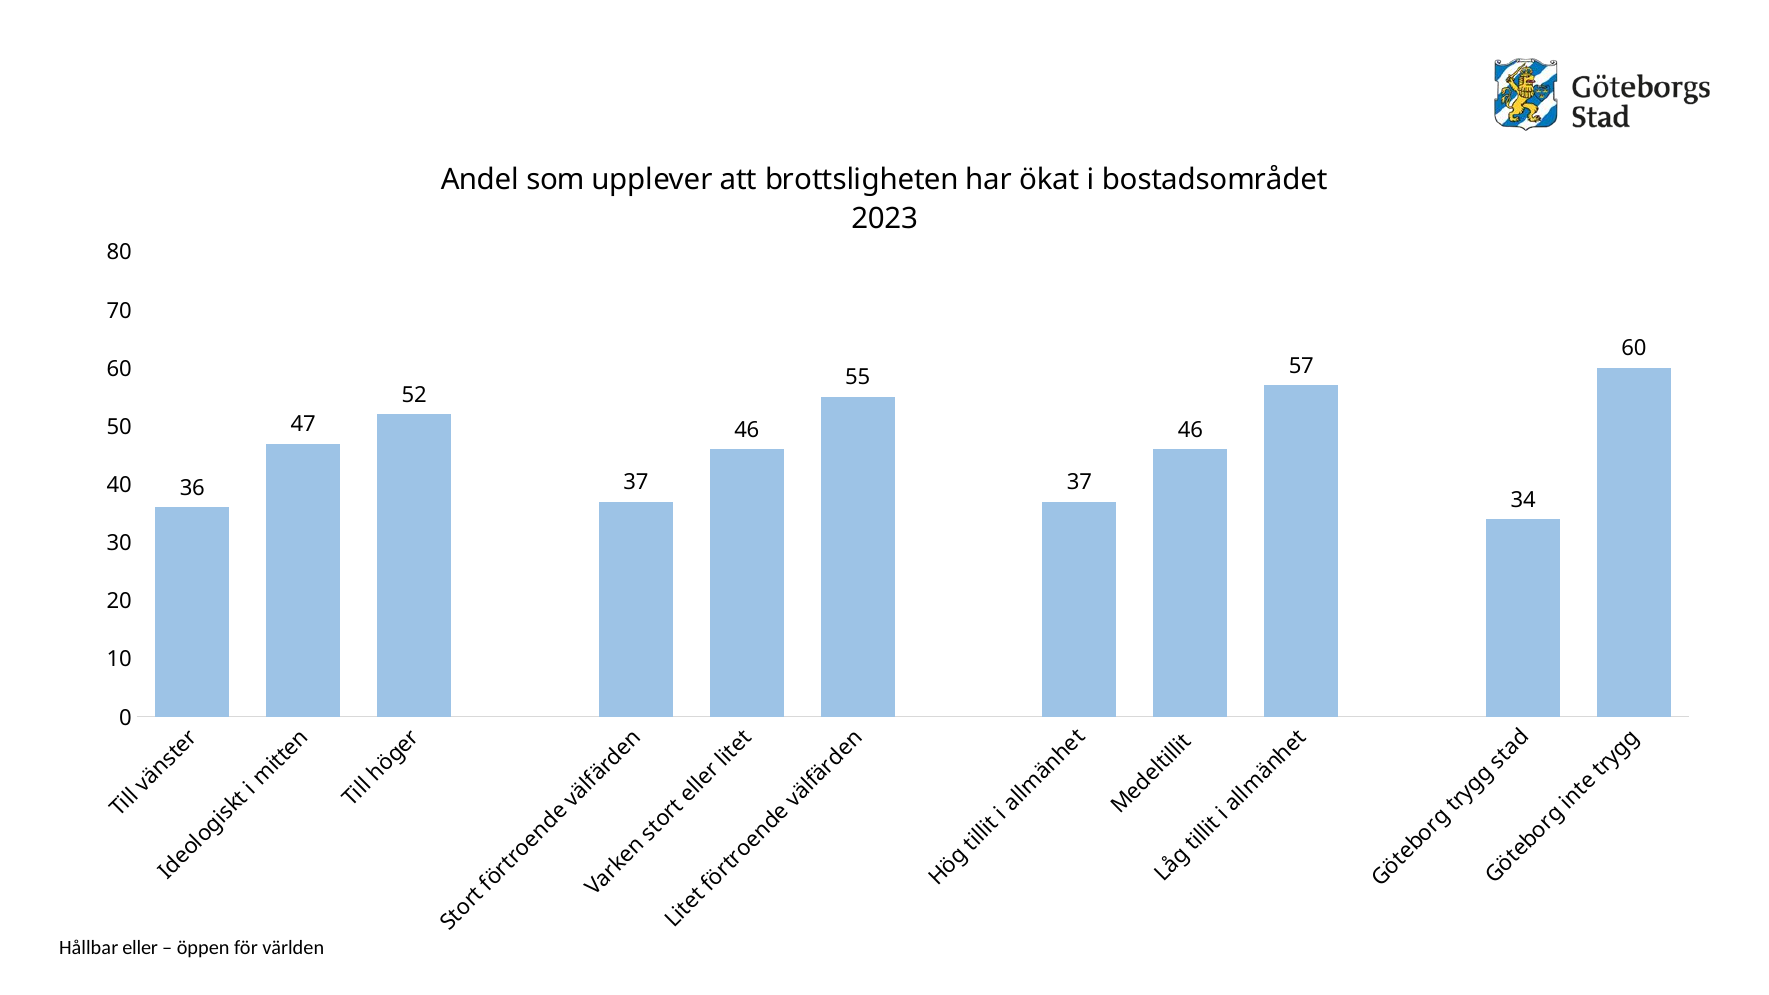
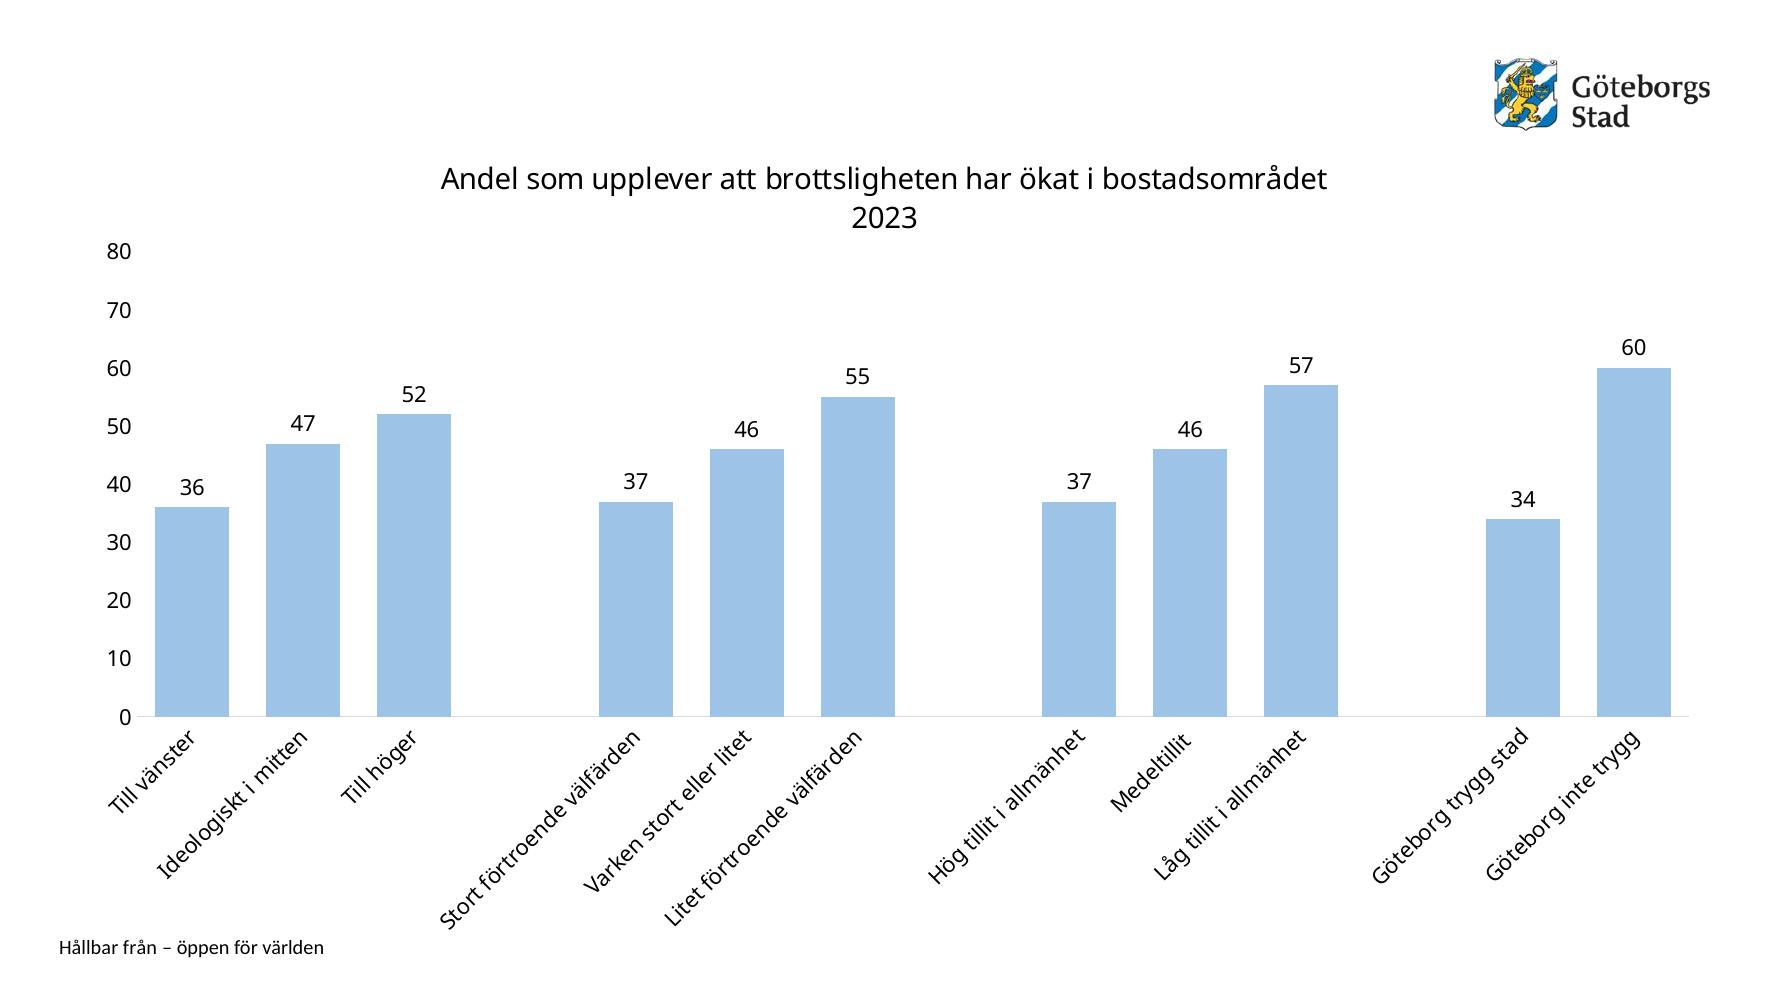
eller: eller -> från (140, 948)
